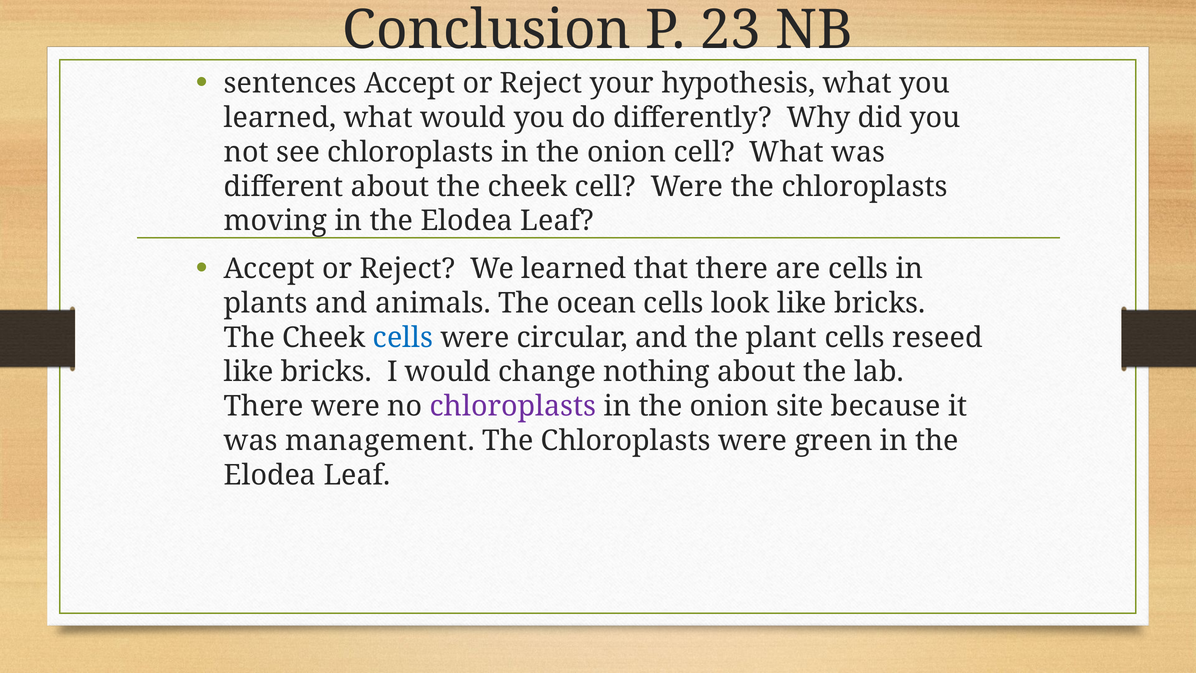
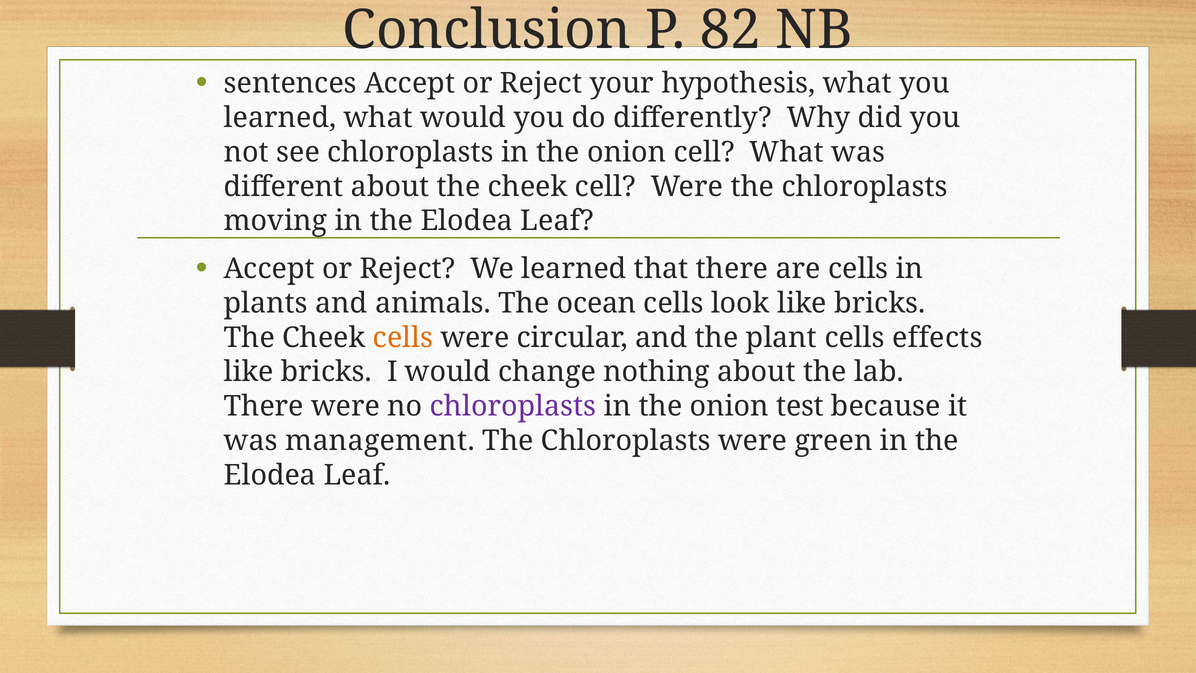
23: 23 -> 82 (730, 30)
cells colour: blue -> orange (403, 337)
reseed: reseed -> effects (937, 337)
site: site -> test (800, 406)
